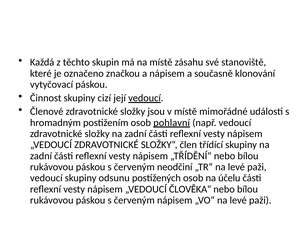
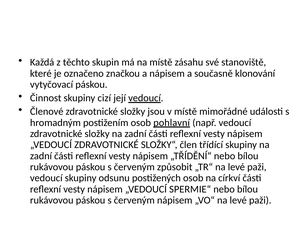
neodčiní: neodčiní -> způsobit (175, 167)
účelu: účelu -> církví (229, 178)
ČLOVĚKA“: ČLOVĚKA“ -> SPERMIE“ (190, 189)
